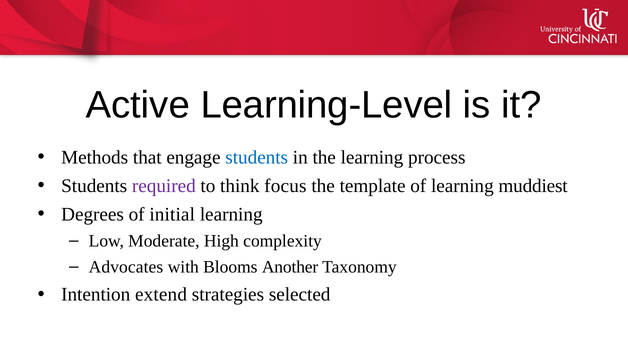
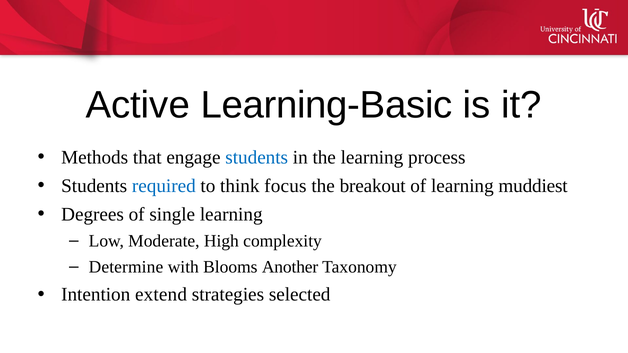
Learning-Level: Learning-Level -> Learning-Basic (327, 105)
required colour: purple -> blue (164, 186)
template: template -> breakout (373, 186)
initial: initial -> single (172, 215)
Advocates: Advocates -> Determine (126, 267)
